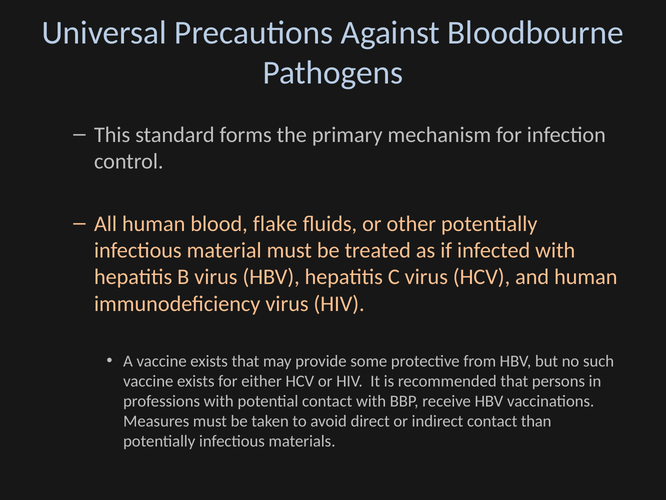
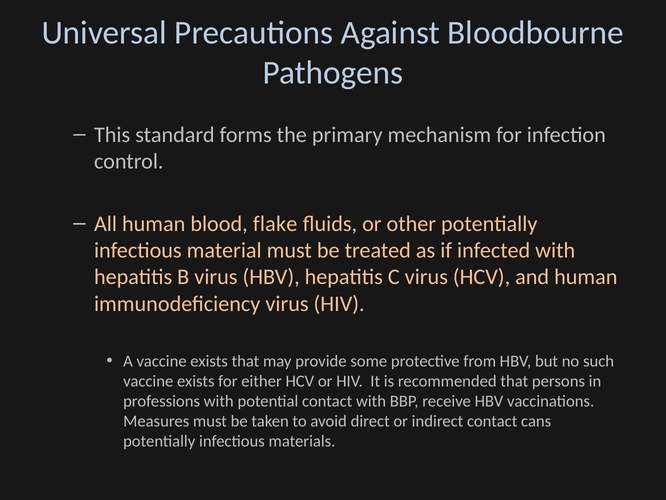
than: than -> cans (536, 421)
